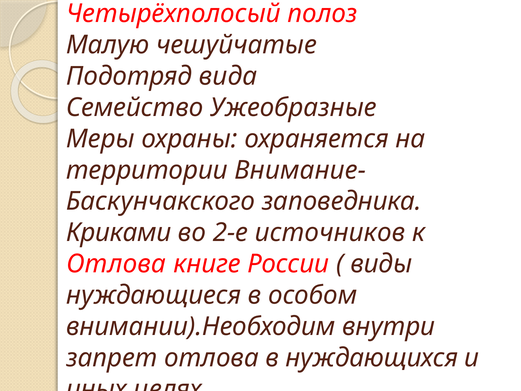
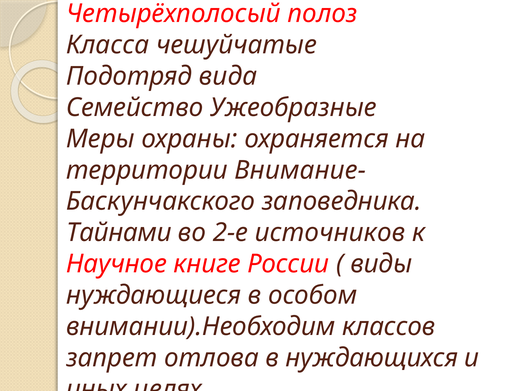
Малую: Малую -> Класса (108, 45)
Криками: Криками -> Тайнами (119, 233)
Отлова: Отлова -> Научное (116, 264)
внутри: внутри -> классов (389, 326)
